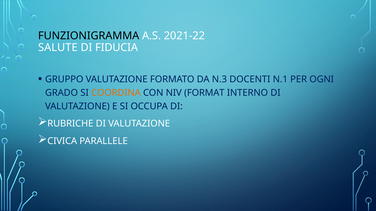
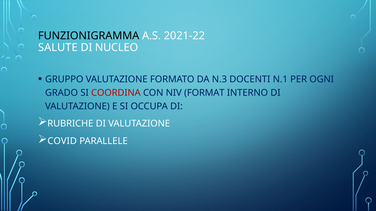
FIDUCIA: FIDUCIA -> NUCLEO (117, 48)
COORDINA colour: orange -> red (116, 93)
CIVICA: CIVICA -> COVID (62, 141)
